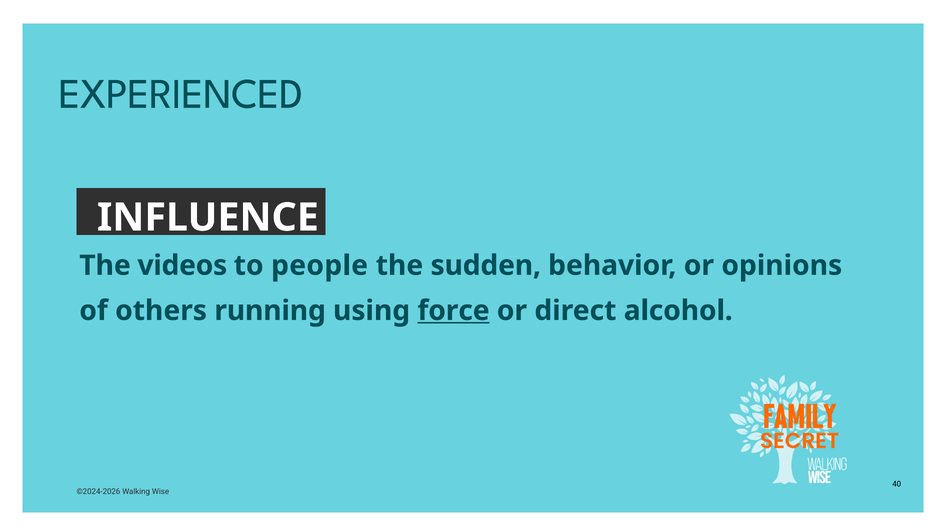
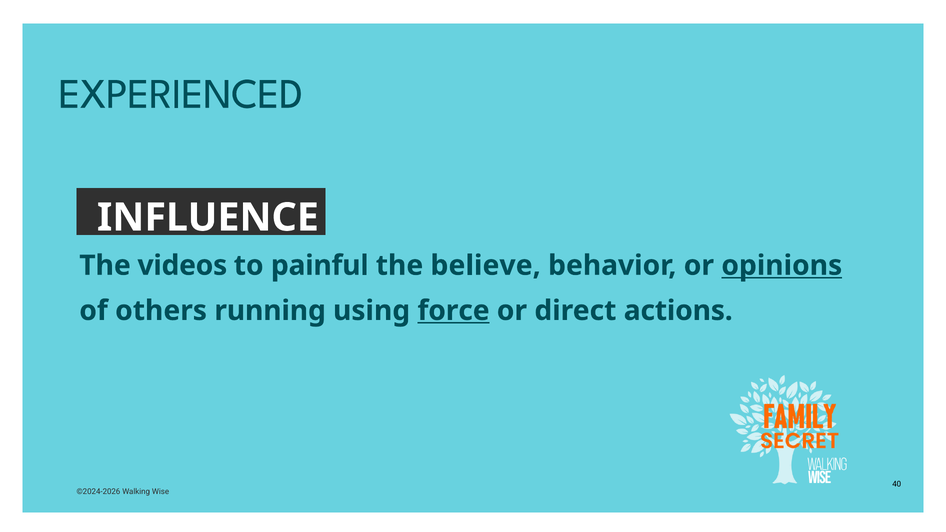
people: people -> painful (320, 266)
sudden: sudden -> believe (486, 266)
opinions underline: none -> present (782, 266)
alcohol: alcohol -> actions (678, 311)
